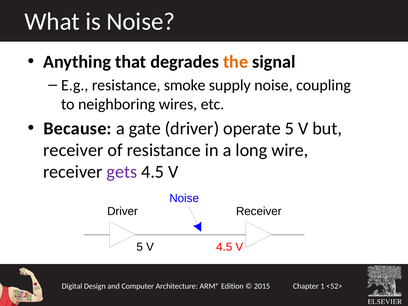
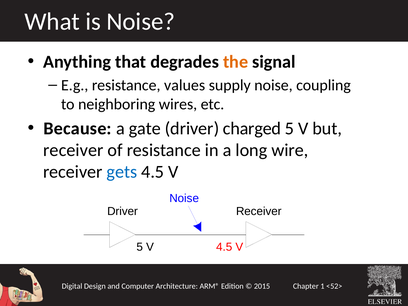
smoke: smoke -> values (185, 85)
operate: operate -> charged (252, 128)
gets colour: purple -> blue (122, 172)
